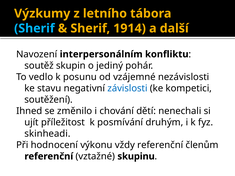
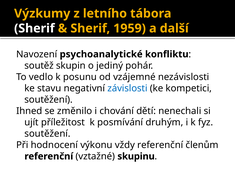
Sherif colour: light blue -> white (34, 28)
1914: 1914 -> 1959 (130, 28)
interpersonálním: interpersonálním -> psychoanalytické (101, 54)
skinheadi: skinheadi -> soutěžení (47, 134)
